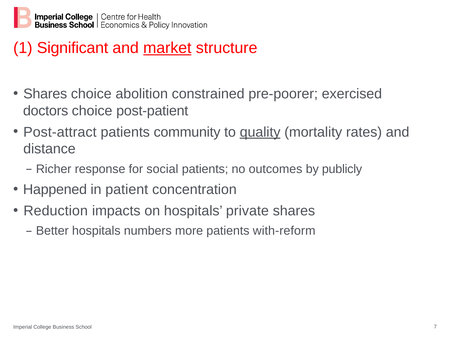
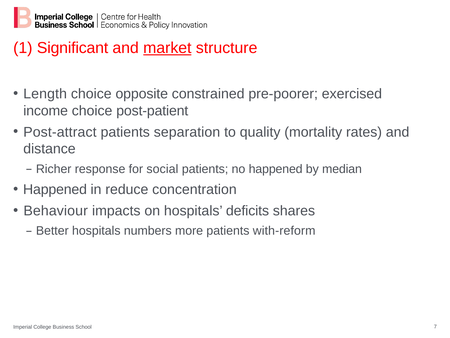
Shares: Shares -> Length (45, 94)
abolition: abolition -> opposite (142, 94)
doctors: doctors -> income (46, 111)
community: community -> separation (187, 132)
quality underline: present -> none (260, 132)
no outcomes: outcomes -> happened (276, 169)
publicly: publicly -> median (342, 169)
patient: patient -> reduce (127, 189)
Reduction: Reduction -> Behaviour (56, 210)
private: private -> deficits (248, 210)
